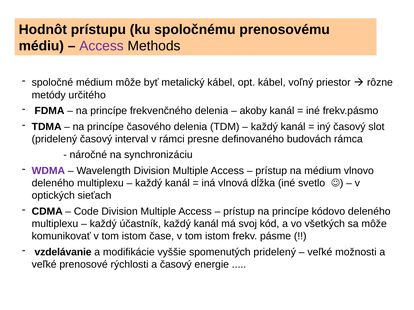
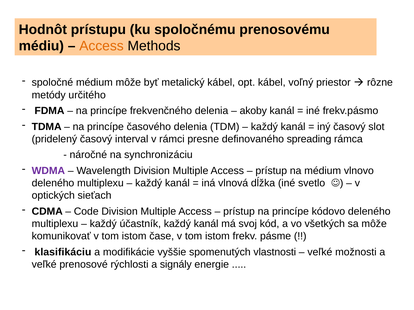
Access colour: purple -> orange (101, 46)
budovách: budovách -> spreading (309, 139)
vzdelávanie: vzdelávanie -> klasifikáciu (63, 252)
spomenutých pridelený: pridelený -> vlastnosti (275, 252)
a časový: časový -> signály (176, 265)
